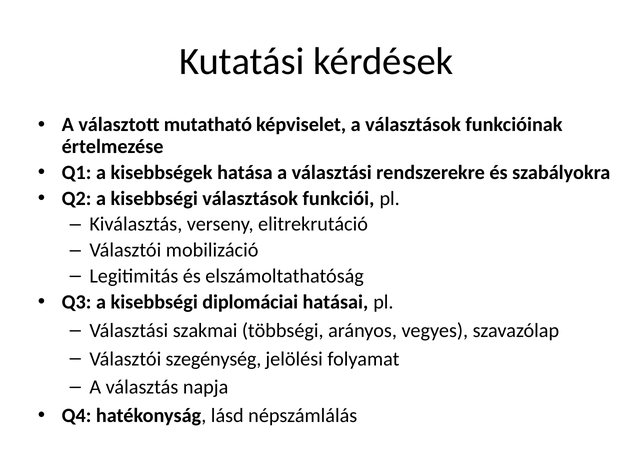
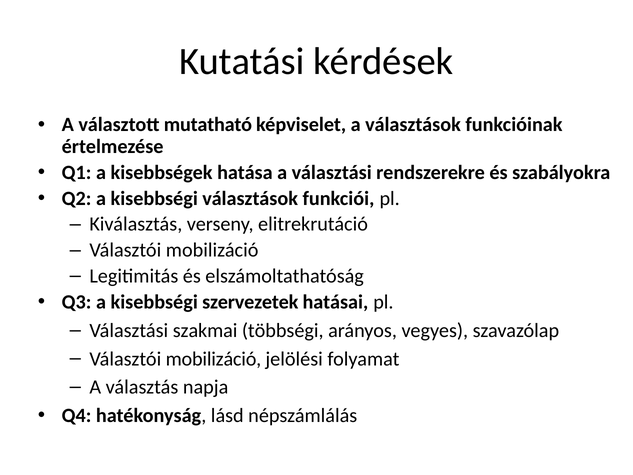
diplomáciai: diplomáciai -> szervezetek (250, 302)
szegénység: szegénység -> mobilizáció (213, 359)
